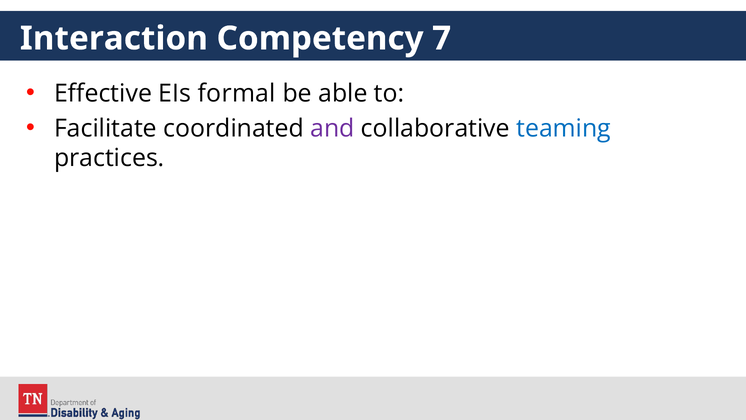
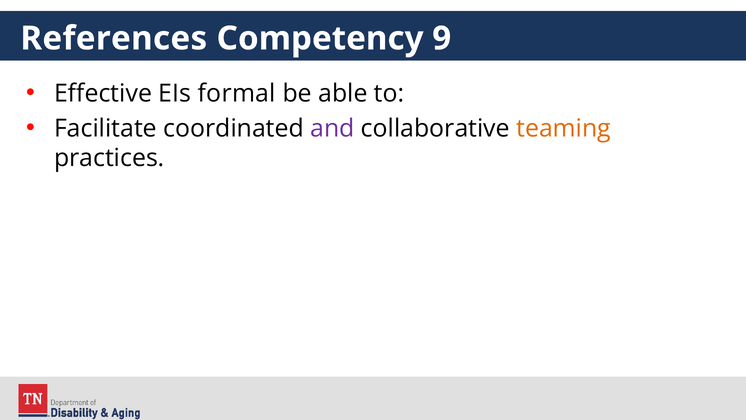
Interaction: Interaction -> References (114, 38)
7: 7 -> 9 (442, 38)
teaming colour: blue -> orange (564, 128)
